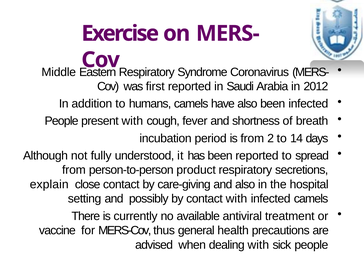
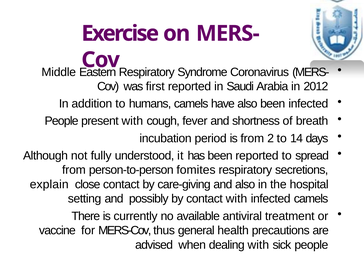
product: product -> fomites (196, 170)
